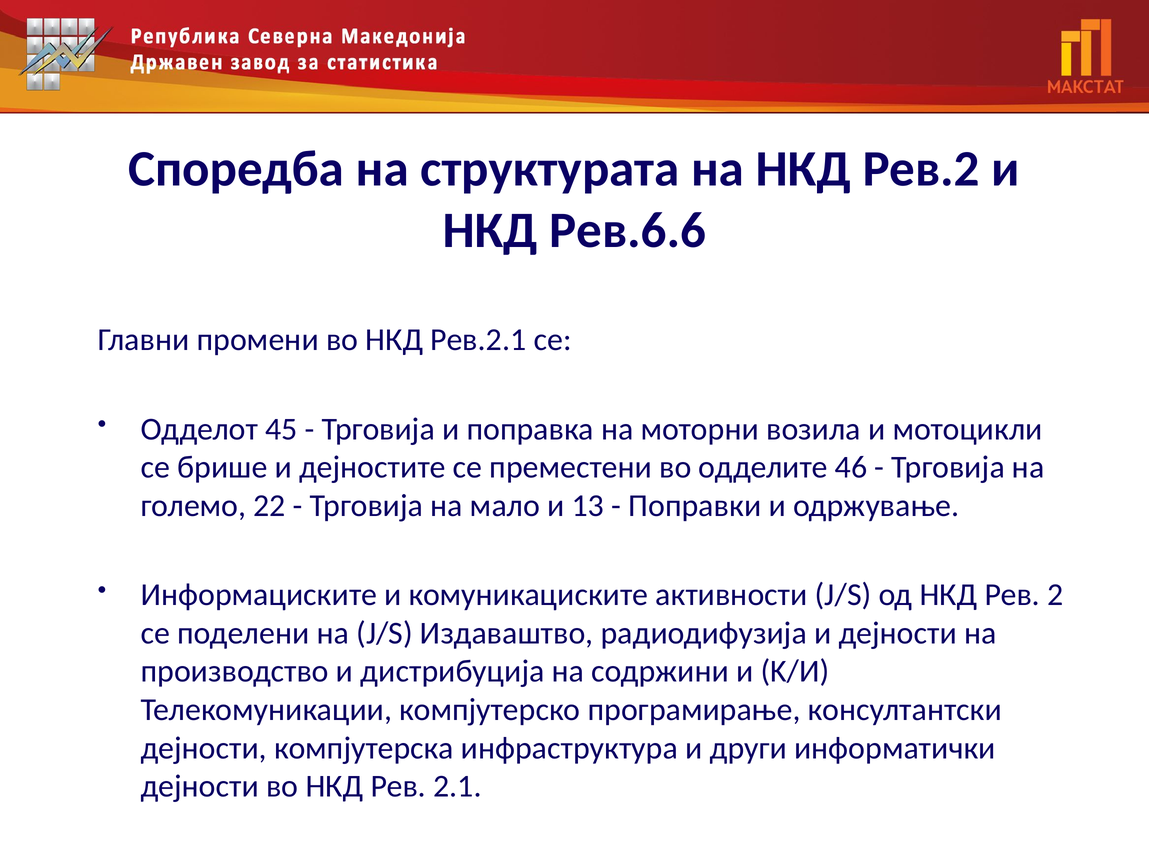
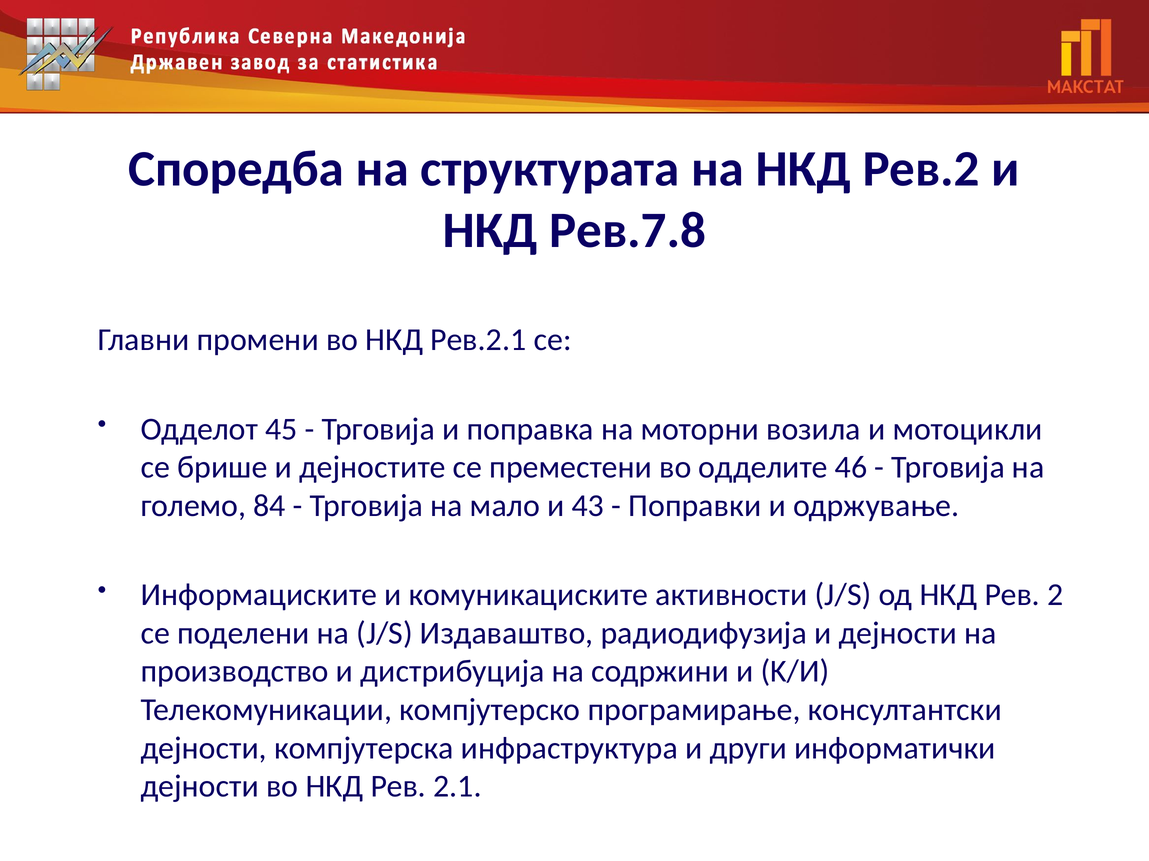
Рев.6.6: Рев.6.6 -> Рев.7.8 (628, 230)
22: 22 -> 84 (269, 506)
13: 13 -> 43 (588, 506)
